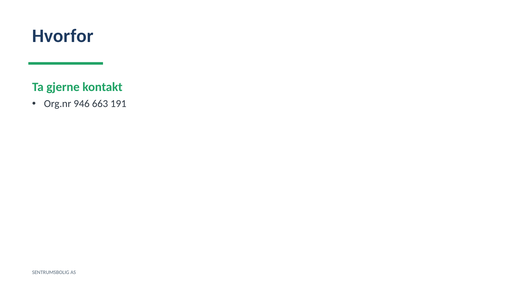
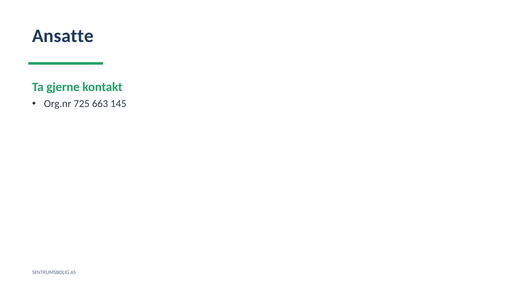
Hvorfor: Hvorfor -> Ansatte (63, 36)
946: 946 -> 725 (82, 104)
191: 191 -> 145 (118, 104)
